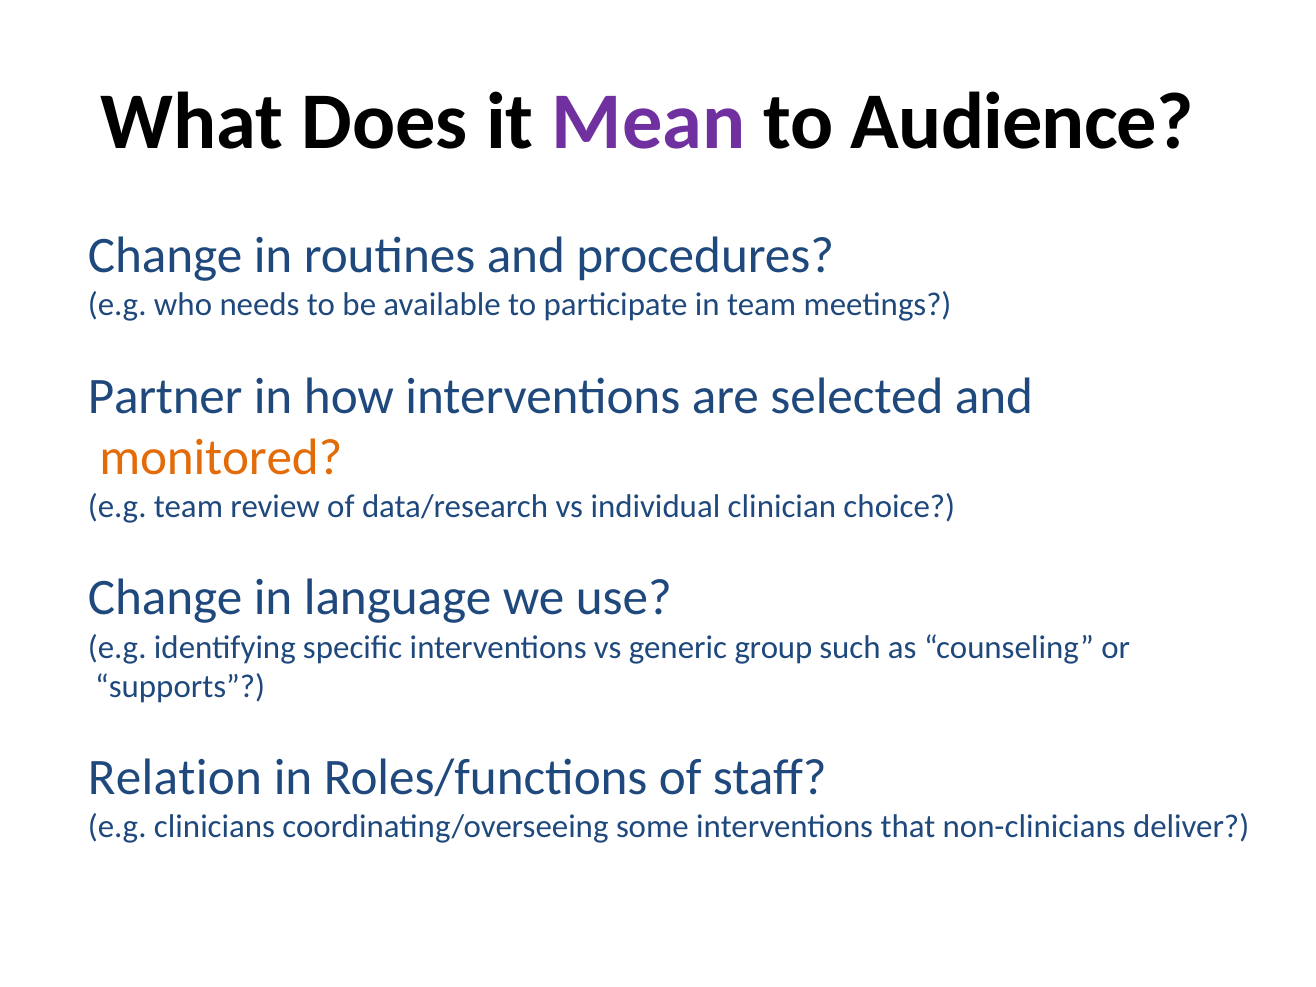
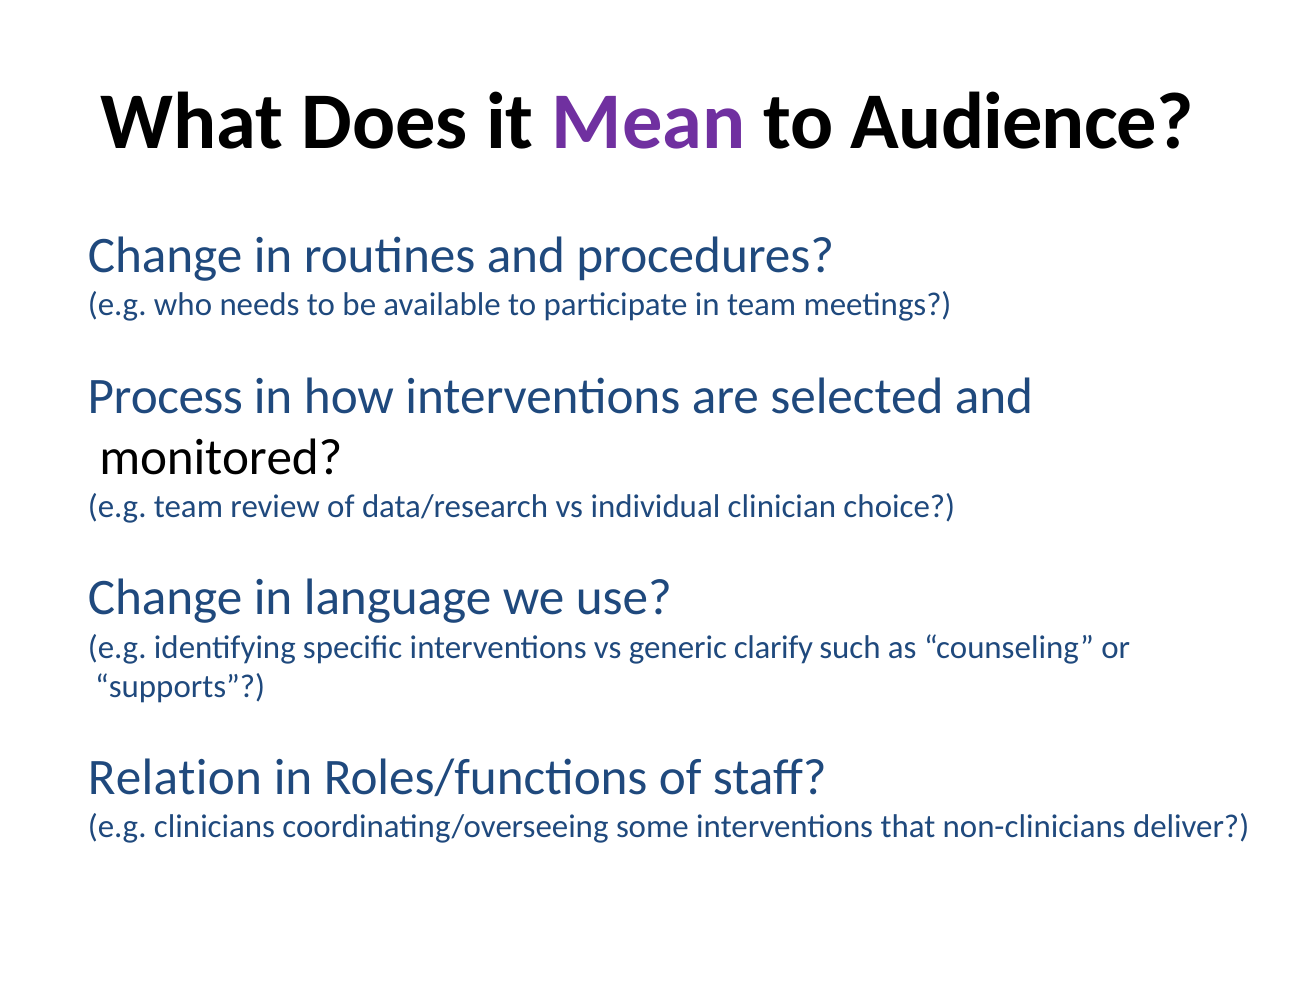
Partner: Partner -> Process (165, 396)
monitored colour: orange -> black (221, 458)
group: group -> clarify (773, 647)
